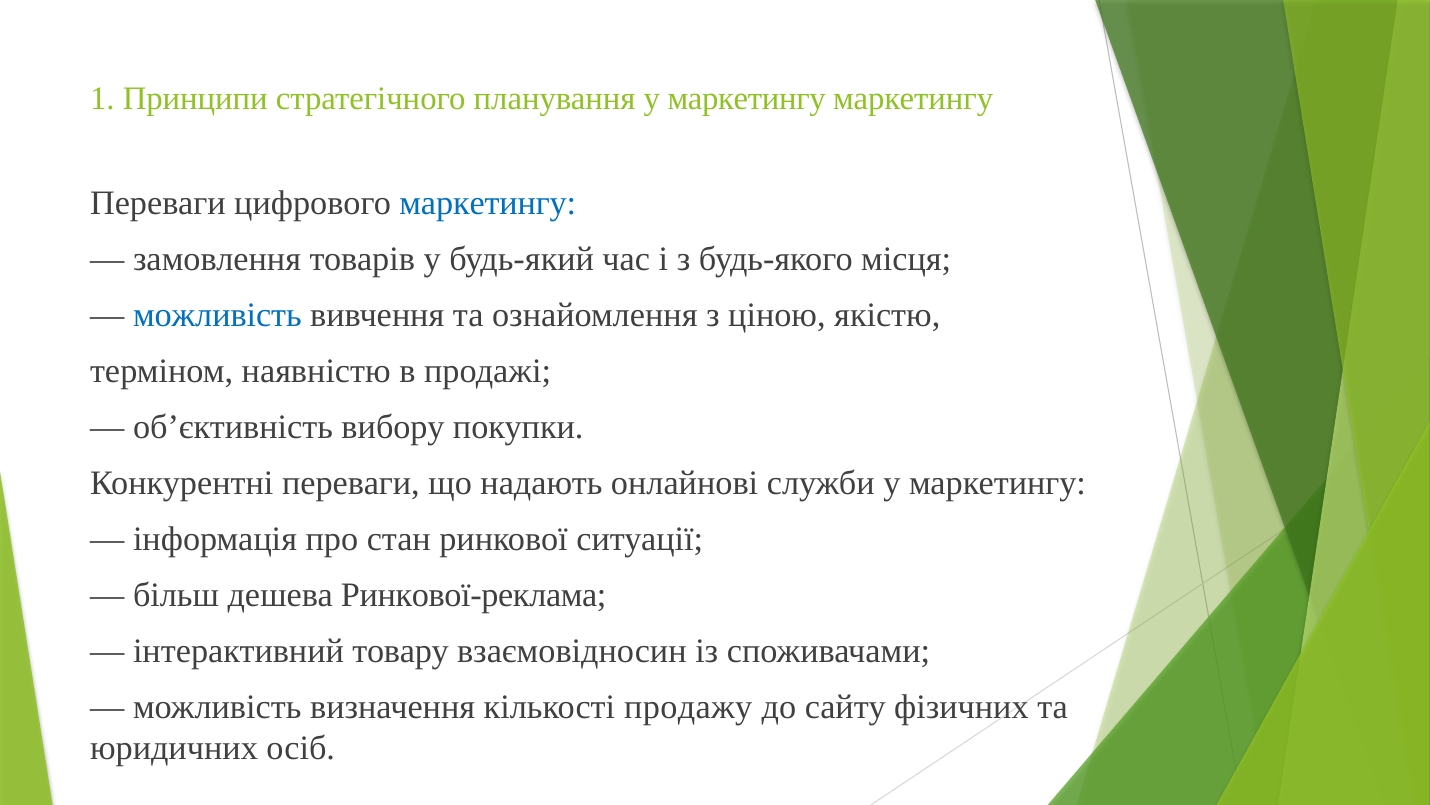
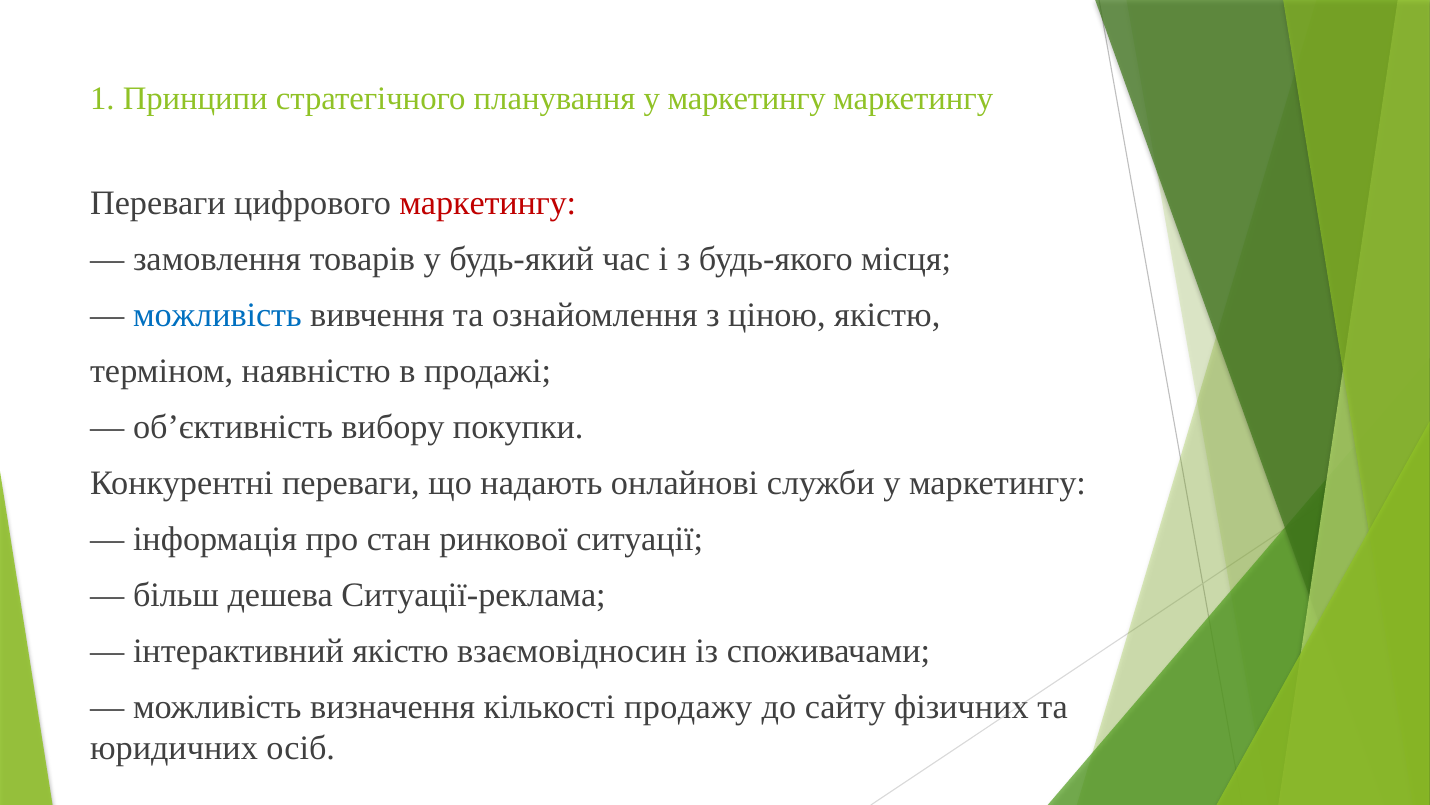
маркетингу colour: blue -> red (488, 203)
Ринкової-реклама: Ринкової-реклама -> Ситуації-реклама (474, 595)
інтерактивний товару: товару -> якістю (401, 651)
